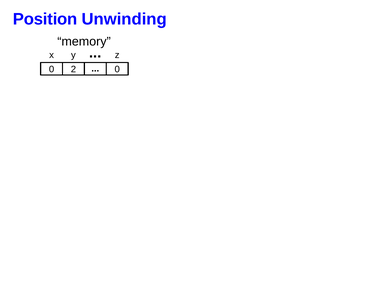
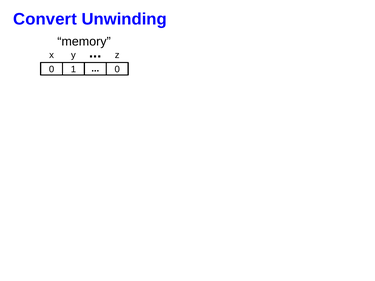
Position: Position -> Convert (45, 19)
2: 2 -> 1 (73, 69)
